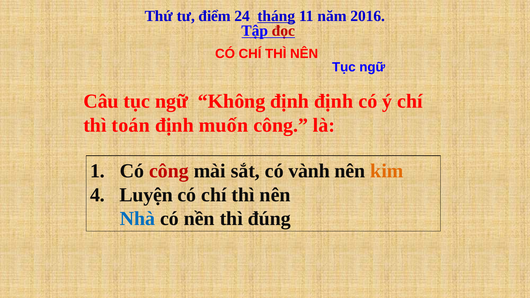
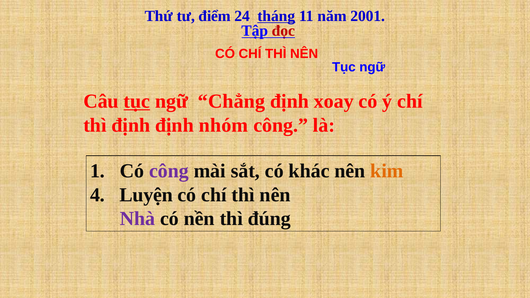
2016: 2016 -> 2001 (368, 16)
tục underline: none -> present (137, 101)
Không: Không -> Chẳng (232, 101)
định định: định -> xoay (334, 101)
thì toán: toán -> định (131, 125)
muốn: muốn -> nhóm (223, 125)
công colour: red -> purple (169, 171)
vành: vành -> khác (309, 171)
Nhà colour: blue -> purple (137, 219)
